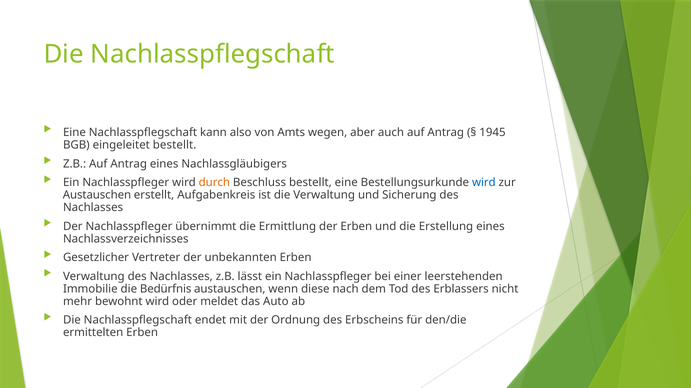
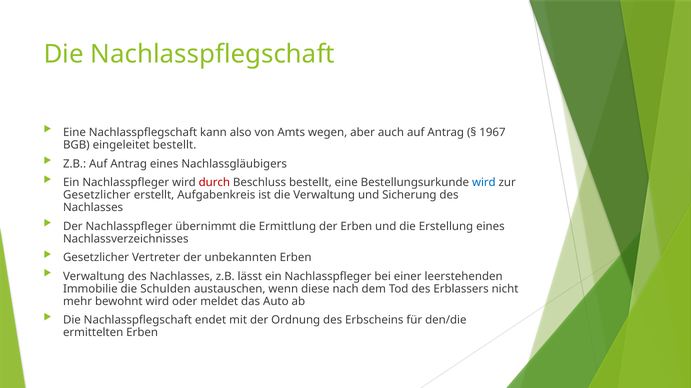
1945: 1945 -> 1967 (492, 133)
durch colour: orange -> red (214, 183)
Austauschen: Austauschen -> Gesetzlicher (97, 195)
Bedürfnis: Bedürfnis -> Schulden (166, 289)
